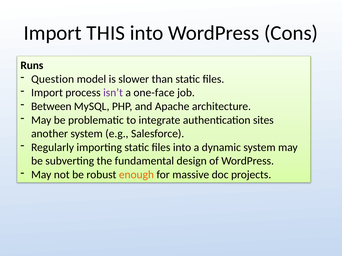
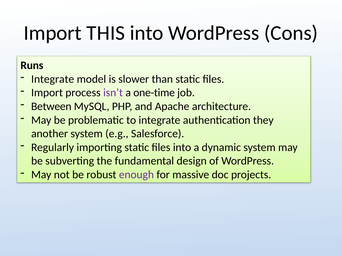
Question: Question -> Integrate (53, 79)
one-face: one-face -> one-time (154, 93)
sites: sites -> they (263, 120)
enough colour: orange -> purple (136, 175)
